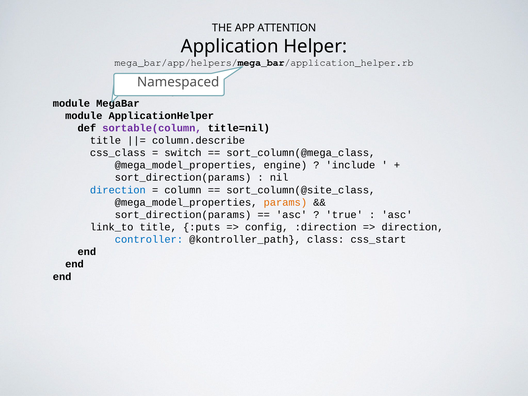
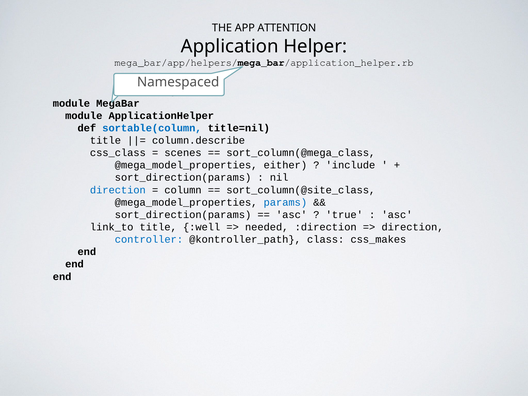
sortable(column colour: purple -> blue (152, 128)
switch: switch -> scenes (183, 153)
engine: engine -> either (285, 165)
params colour: orange -> blue (285, 202)
:puts: :puts -> :well (202, 227)
config: config -> needed (267, 227)
css_start: css_start -> css_makes (378, 239)
